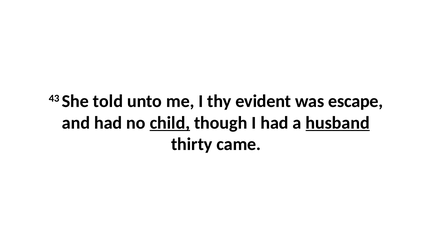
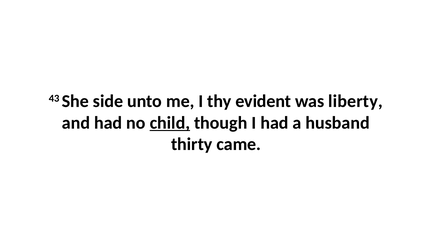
told: told -> side (108, 101)
escape: escape -> liberty (355, 101)
husband underline: present -> none (338, 123)
